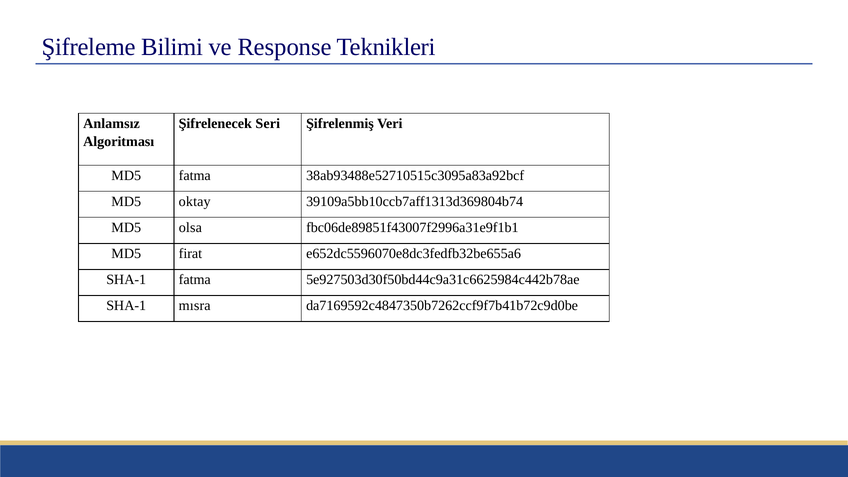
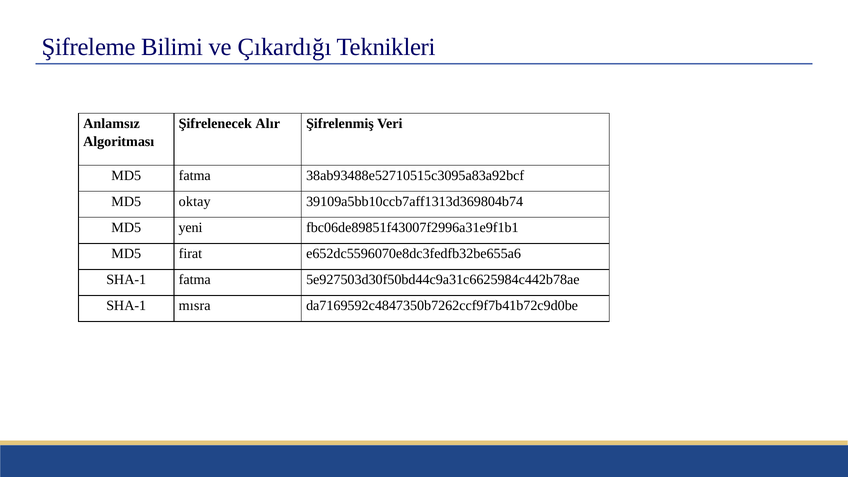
Response: Response -> Çıkardığı (285, 47)
Seri: Seri -> Alır (268, 124)
olsa: olsa -> yeni (190, 228)
